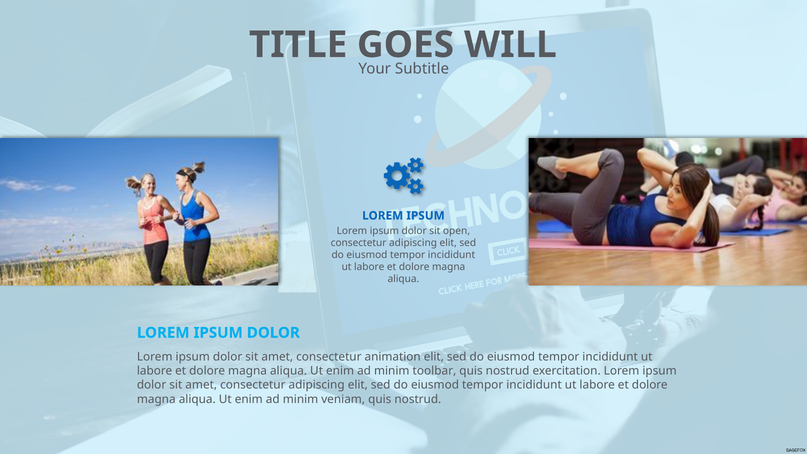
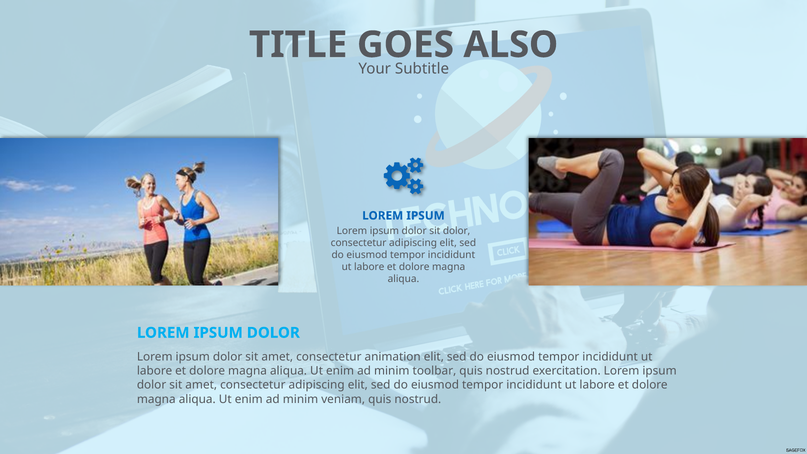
WILL: WILL -> ALSO (511, 45)
sit open: open -> dolor (457, 231)
